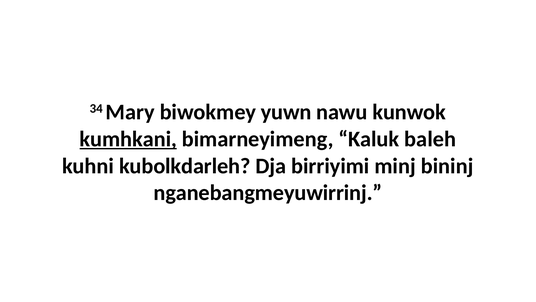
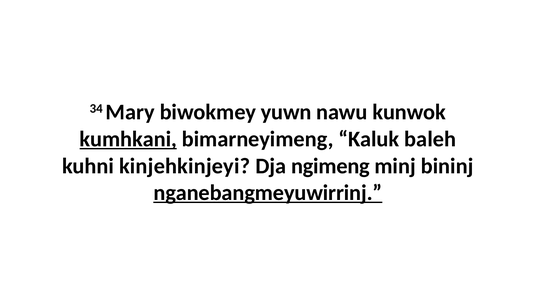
kubolkdarleh: kubolkdarleh -> kinjehkinjeyi (185, 166)
birriyimi: birriyimi -> ngimeng (330, 166)
nganebangmeyuwirrinj underline: none -> present (268, 192)
